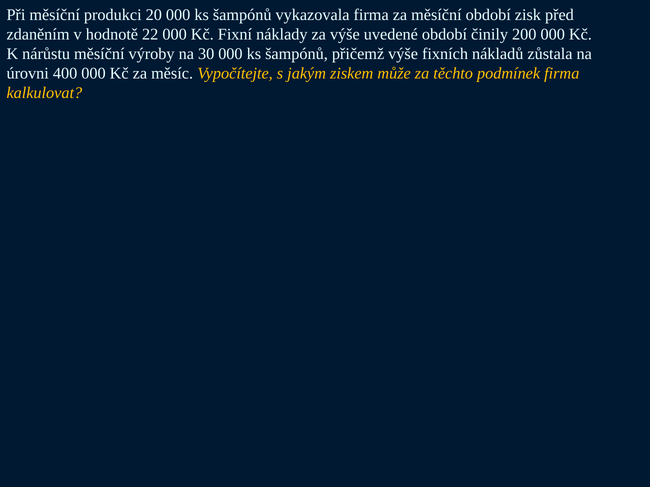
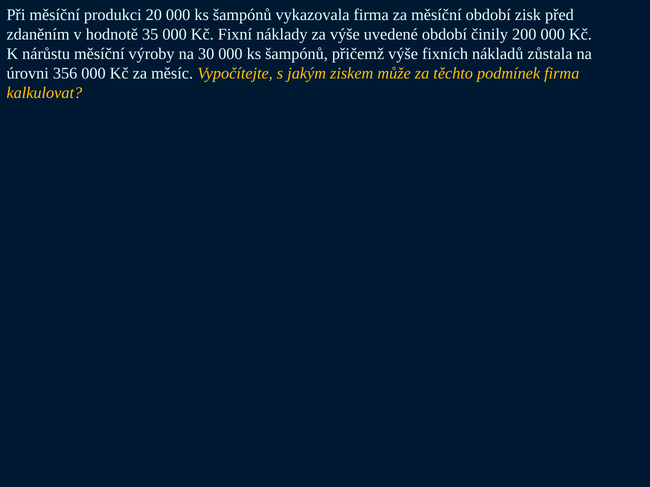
22: 22 -> 35 (150, 34)
400: 400 -> 356 (65, 73)
